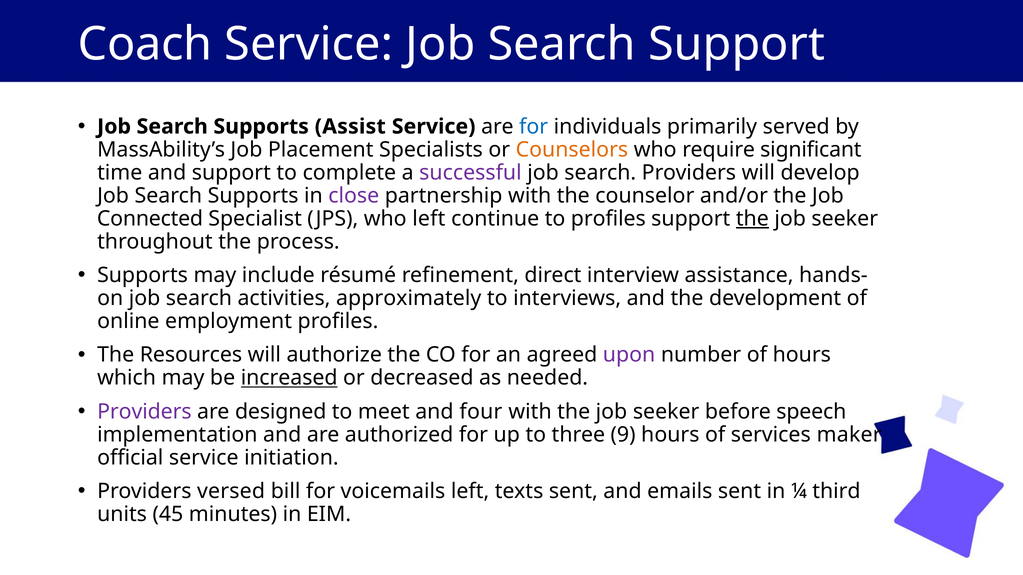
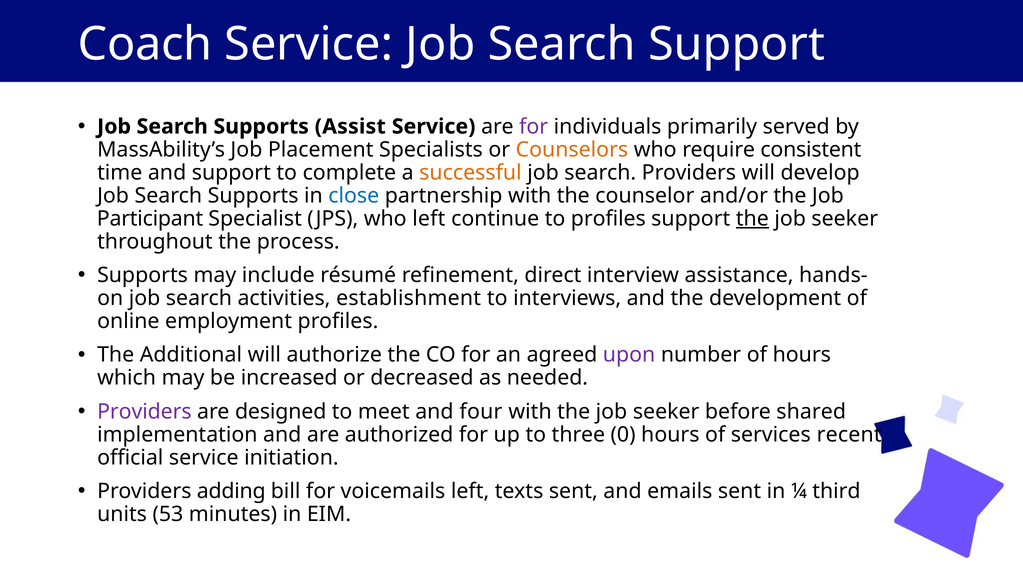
for colour: blue -> purple (534, 127)
significant: significant -> consistent (811, 150)
successful colour: purple -> orange (470, 173)
close colour: purple -> blue (354, 196)
Connected: Connected -> Participant (150, 219)
approximately: approximately -> establishment (409, 298)
Resources: Resources -> Additional (191, 355)
increased underline: present -> none (289, 378)
speech: speech -> shared (811, 412)
9: 9 -> 0 (623, 435)
maker: maker -> recent (849, 435)
versed: versed -> adding (231, 492)
45: 45 -> 53 (168, 515)
